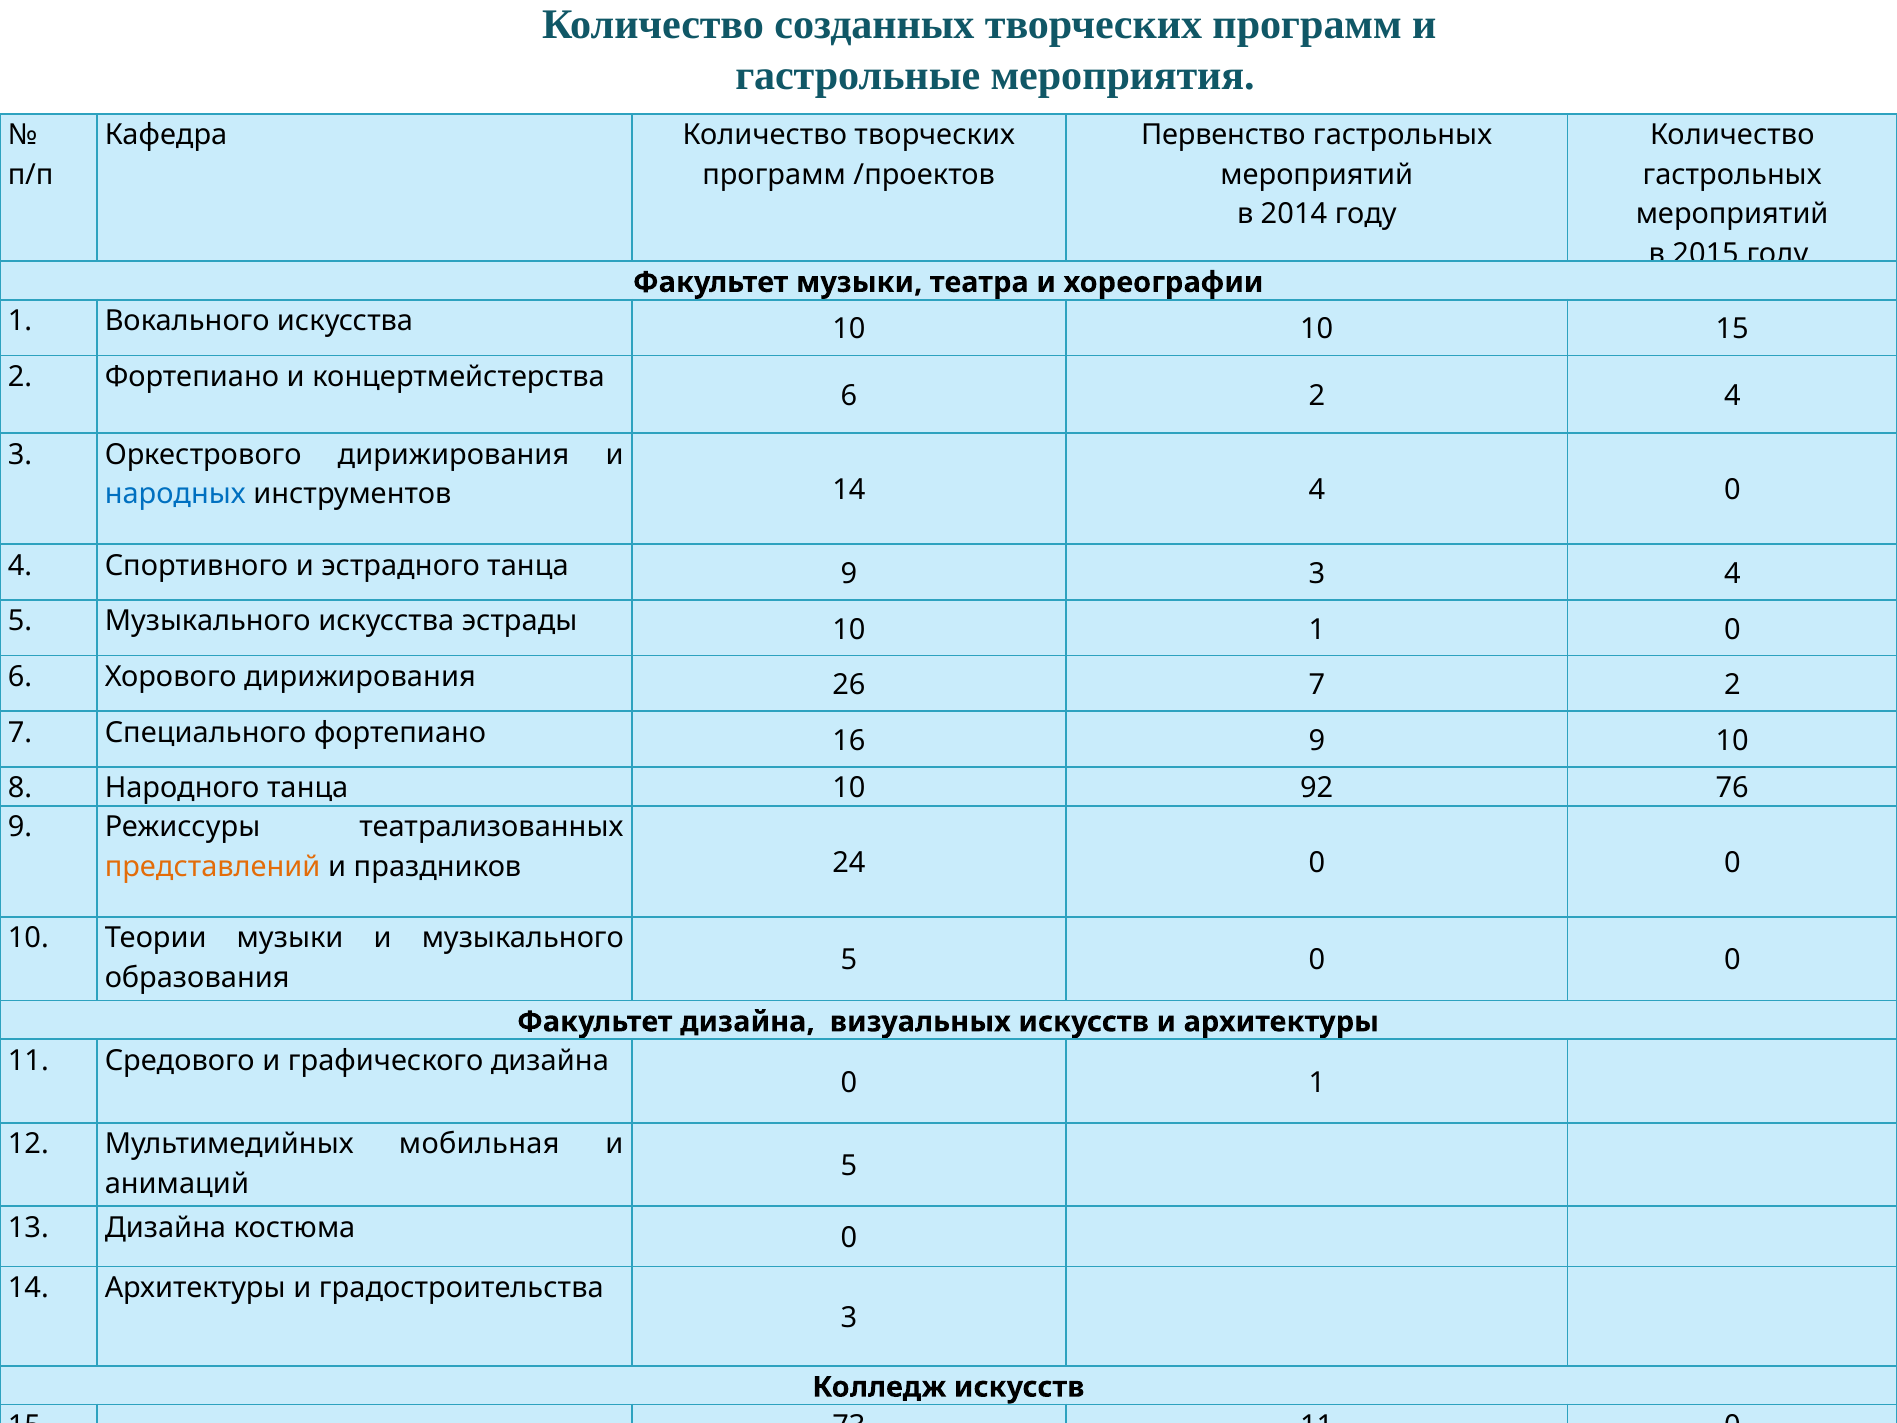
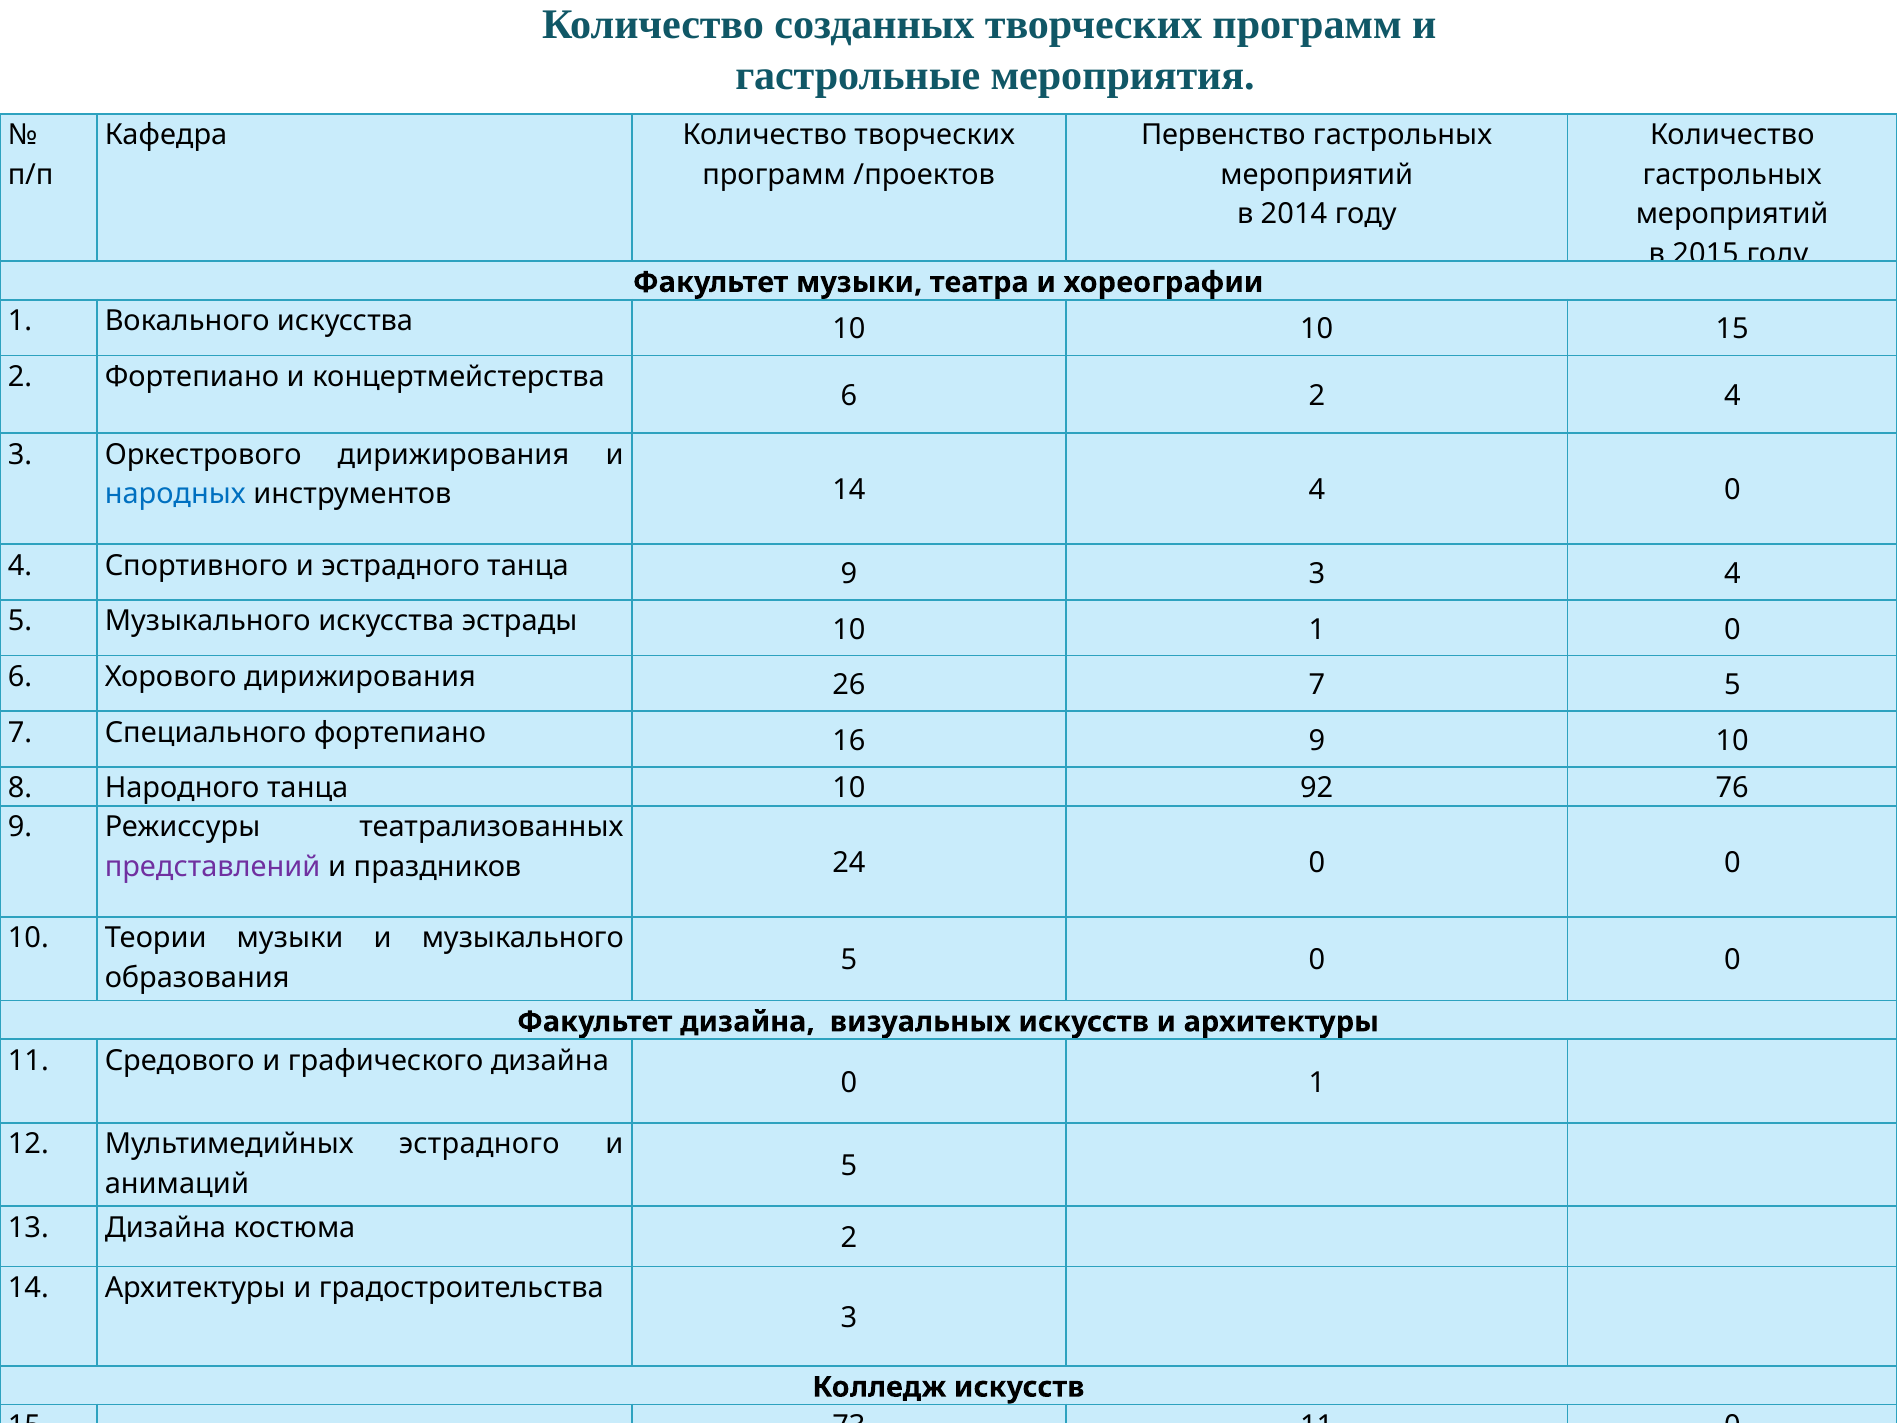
7 2: 2 -> 5 (1732, 685)
представлений colour: orange -> purple (213, 866)
Мультимедийных мобильная: мобильная -> эстрадного (479, 1144)
костюма 0: 0 -> 2 (849, 1238)
